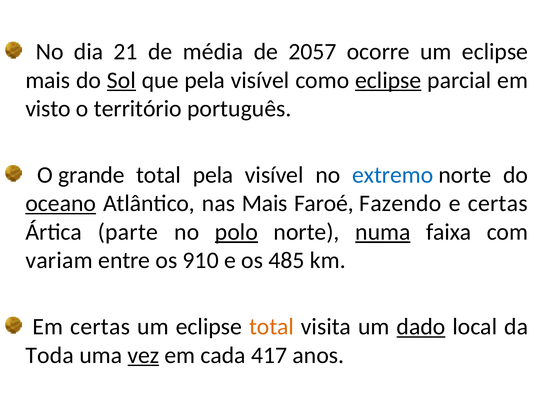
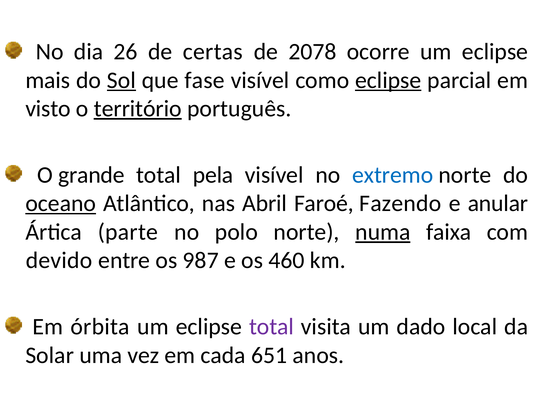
21: 21 -> 26 (126, 52)
média: média -> certas (213, 52)
2057: 2057 -> 2078 (312, 52)
que pela: pela -> fase (205, 80)
território underline: none -> present (138, 109)
nas Mais: Mais -> Abril (265, 204)
e certas: certas -> anular (498, 204)
polo underline: present -> none (236, 232)
variam: variam -> devido (59, 261)
910: 910 -> 987 (201, 261)
485: 485 -> 460 (286, 261)
Em certas: certas -> órbita (100, 327)
total colour: orange -> purple (272, 327)
dado underline: present -> none (421, 327)
Toda: Toda -> Solar (50, 356)
vez underline: present -> none (143, 356)
417: 417 -> 651 (269, 356)
